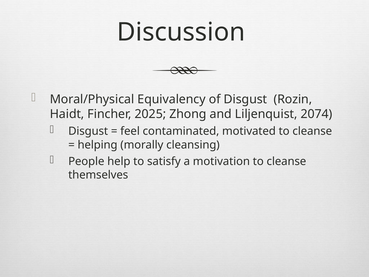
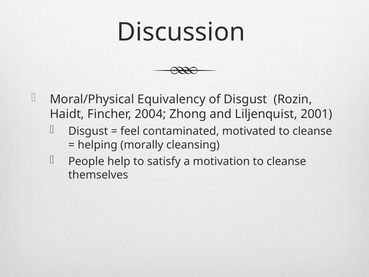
2025: 2025 -> 2004 (150, 114)
2074: 2074 -> 2001 (316, 114)
